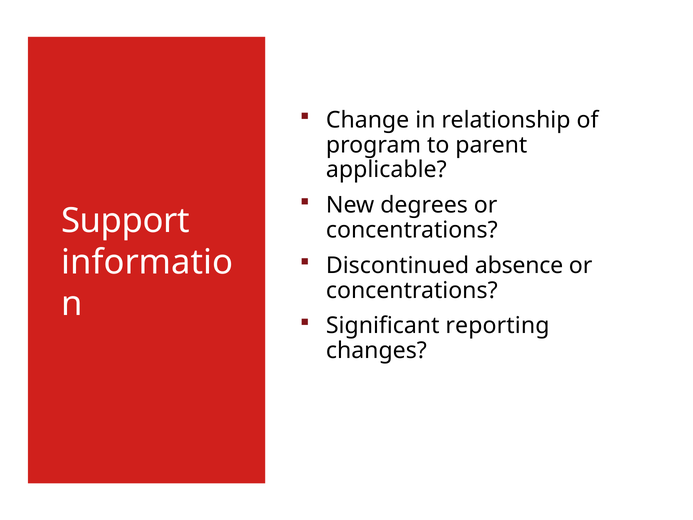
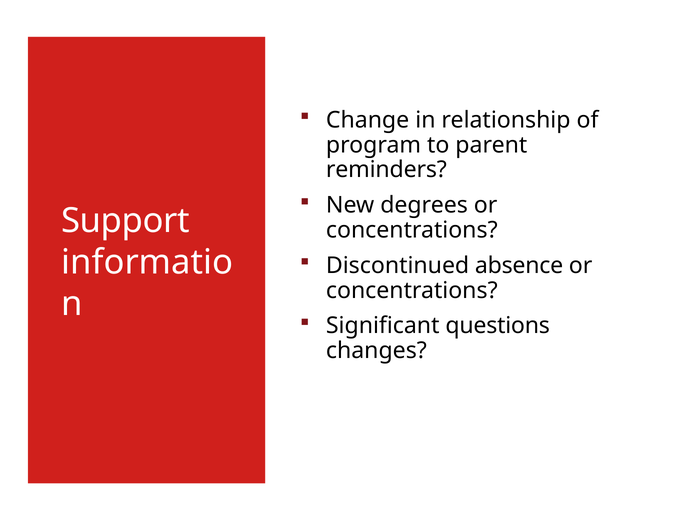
applicable: applicable -> reminders (386, 170)
reporting: reporting -> questions (498, 326)
